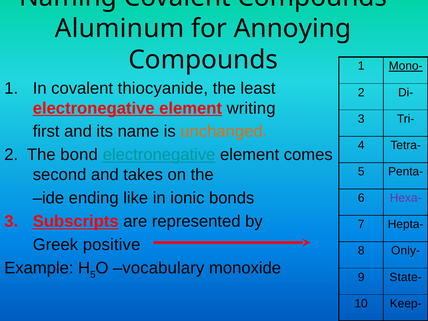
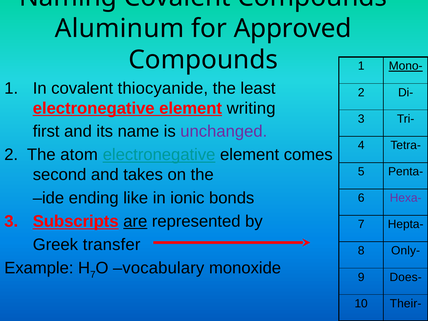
Annoying: Annoying -> Approved (293, 29)
unchanged colour: orange -> purple (224, 132)
bond: bond -> atom (79, 155)
are underline: none -> present (135, 221)
positive: positive -> transfer (112, 245)
5: 5 -> 7 (93, 275)
State-: State- -> Does- (406, 277)
Keep-: Keep- -> Their- (406, 304)
